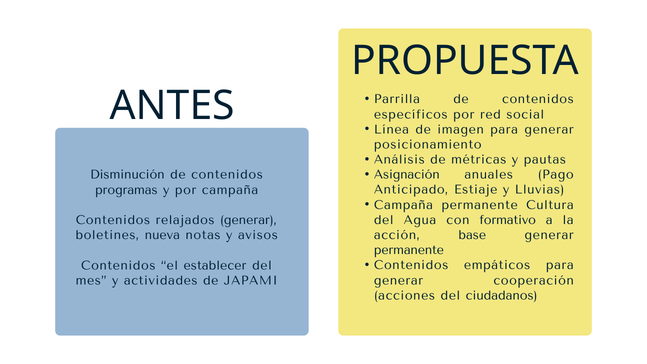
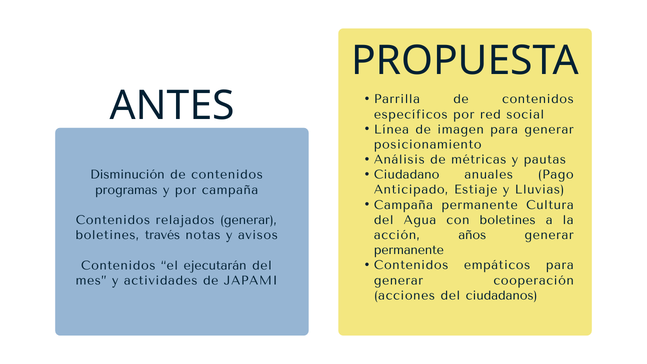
Asignación: Asignación -> Ciudadano (407, 175)
con formativo: formativo -> boletines (508, 220)
base: base -> años (472, 235)
nueva: nueva -> través (162, 235)
establecer: establecer -> ejecutarán (215, 265)
